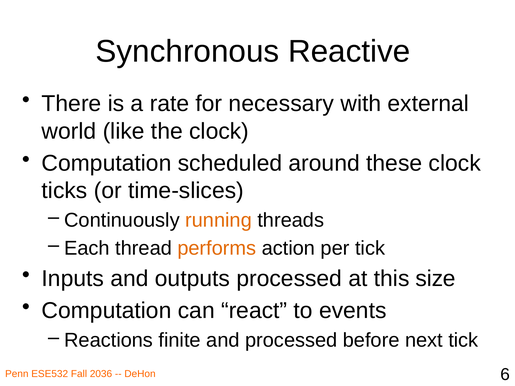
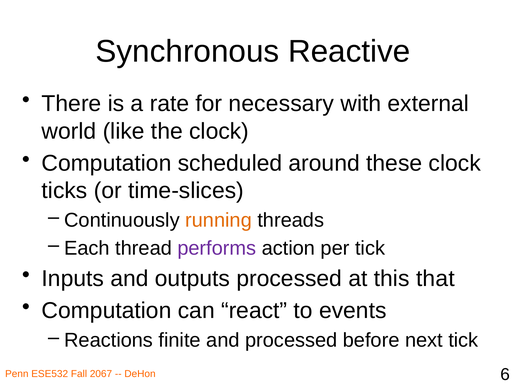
performs colour: orange -> purple (217, 248)
size: size -> that (435, 279)
2036: 2036 -> 2067 (101, 374)
